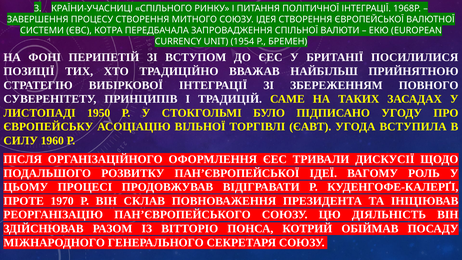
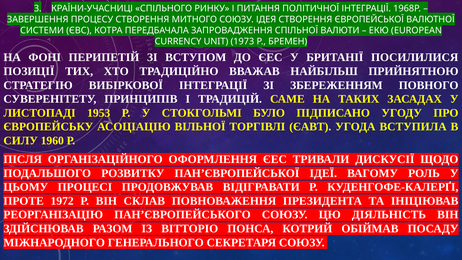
1954: 1954 -> 1973 (242, 41)
1950: 1950 -> 1953 (99, 113)
1970: 1970 -> 1972 (62, 201)
